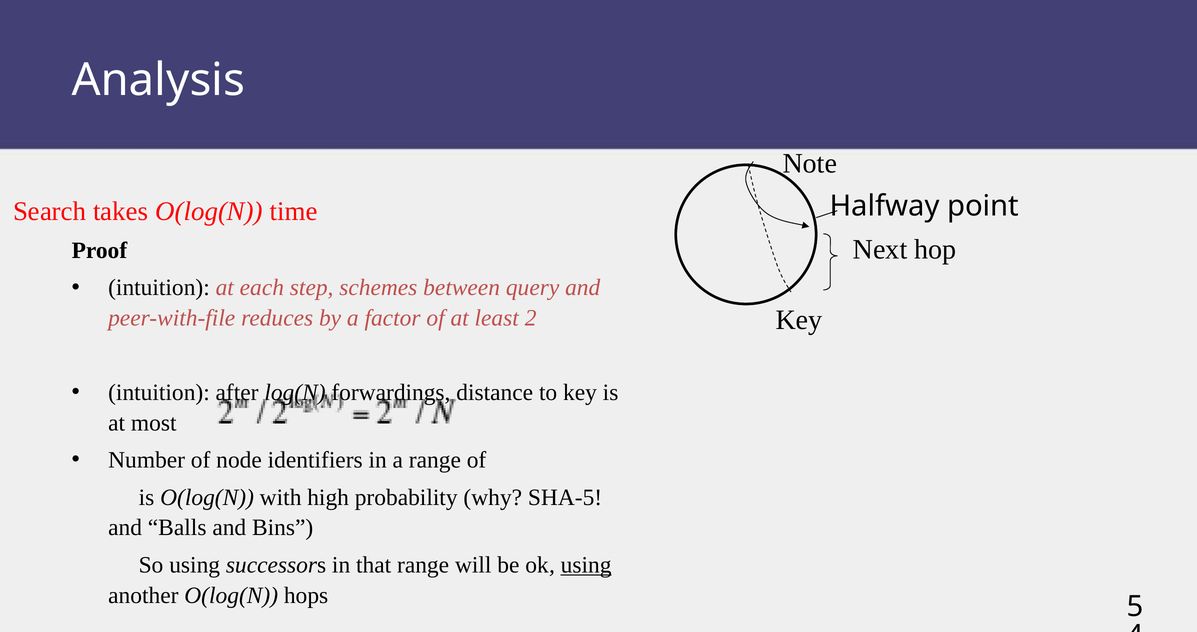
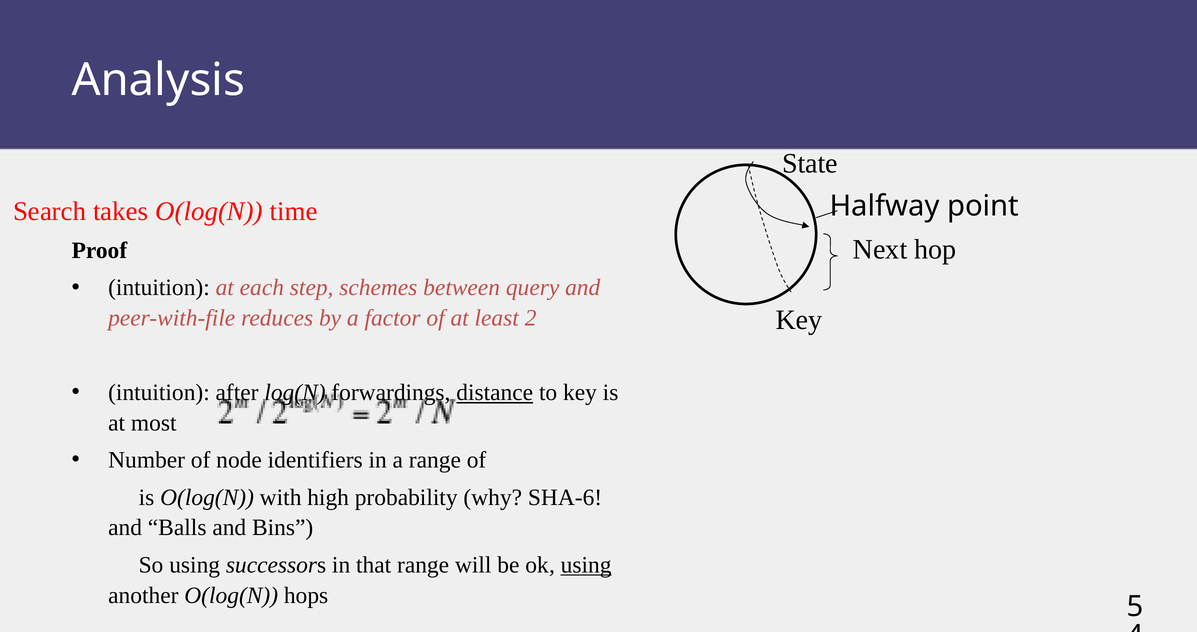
Note: Note -> State (810, 163)
distance underline: none -> present (495, 393)
SHA-5: SHA-5 -> SHA-6 (565, 498)
